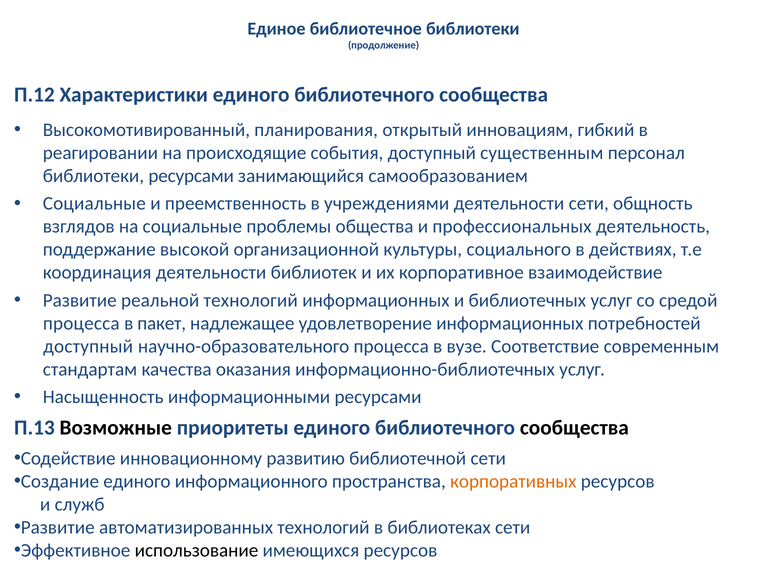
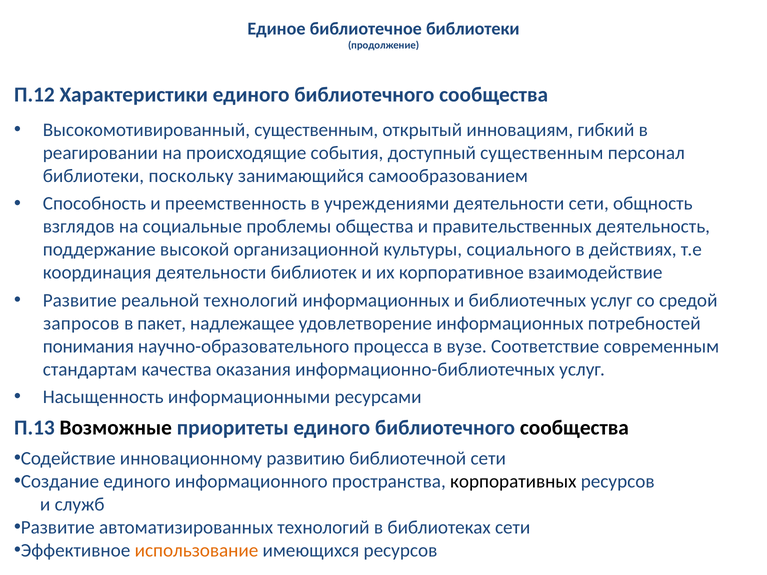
Высокомотивированный планирования: планирования -> существенным (316, 130)
библиотеки ресурсами: ресурсами -> поскольку (191, 176)
Социальные: Социальные -> Способность (94, 204)
профессиональных: профессиональных -> правительственных (512, 227)
процесса: процесса -> запросов (81, 323)
доступный: доступный -> понимания (88, 346)
корпоративных colour: orange -> black (513, 482)
использование colour: black -> orange (196, 551)
